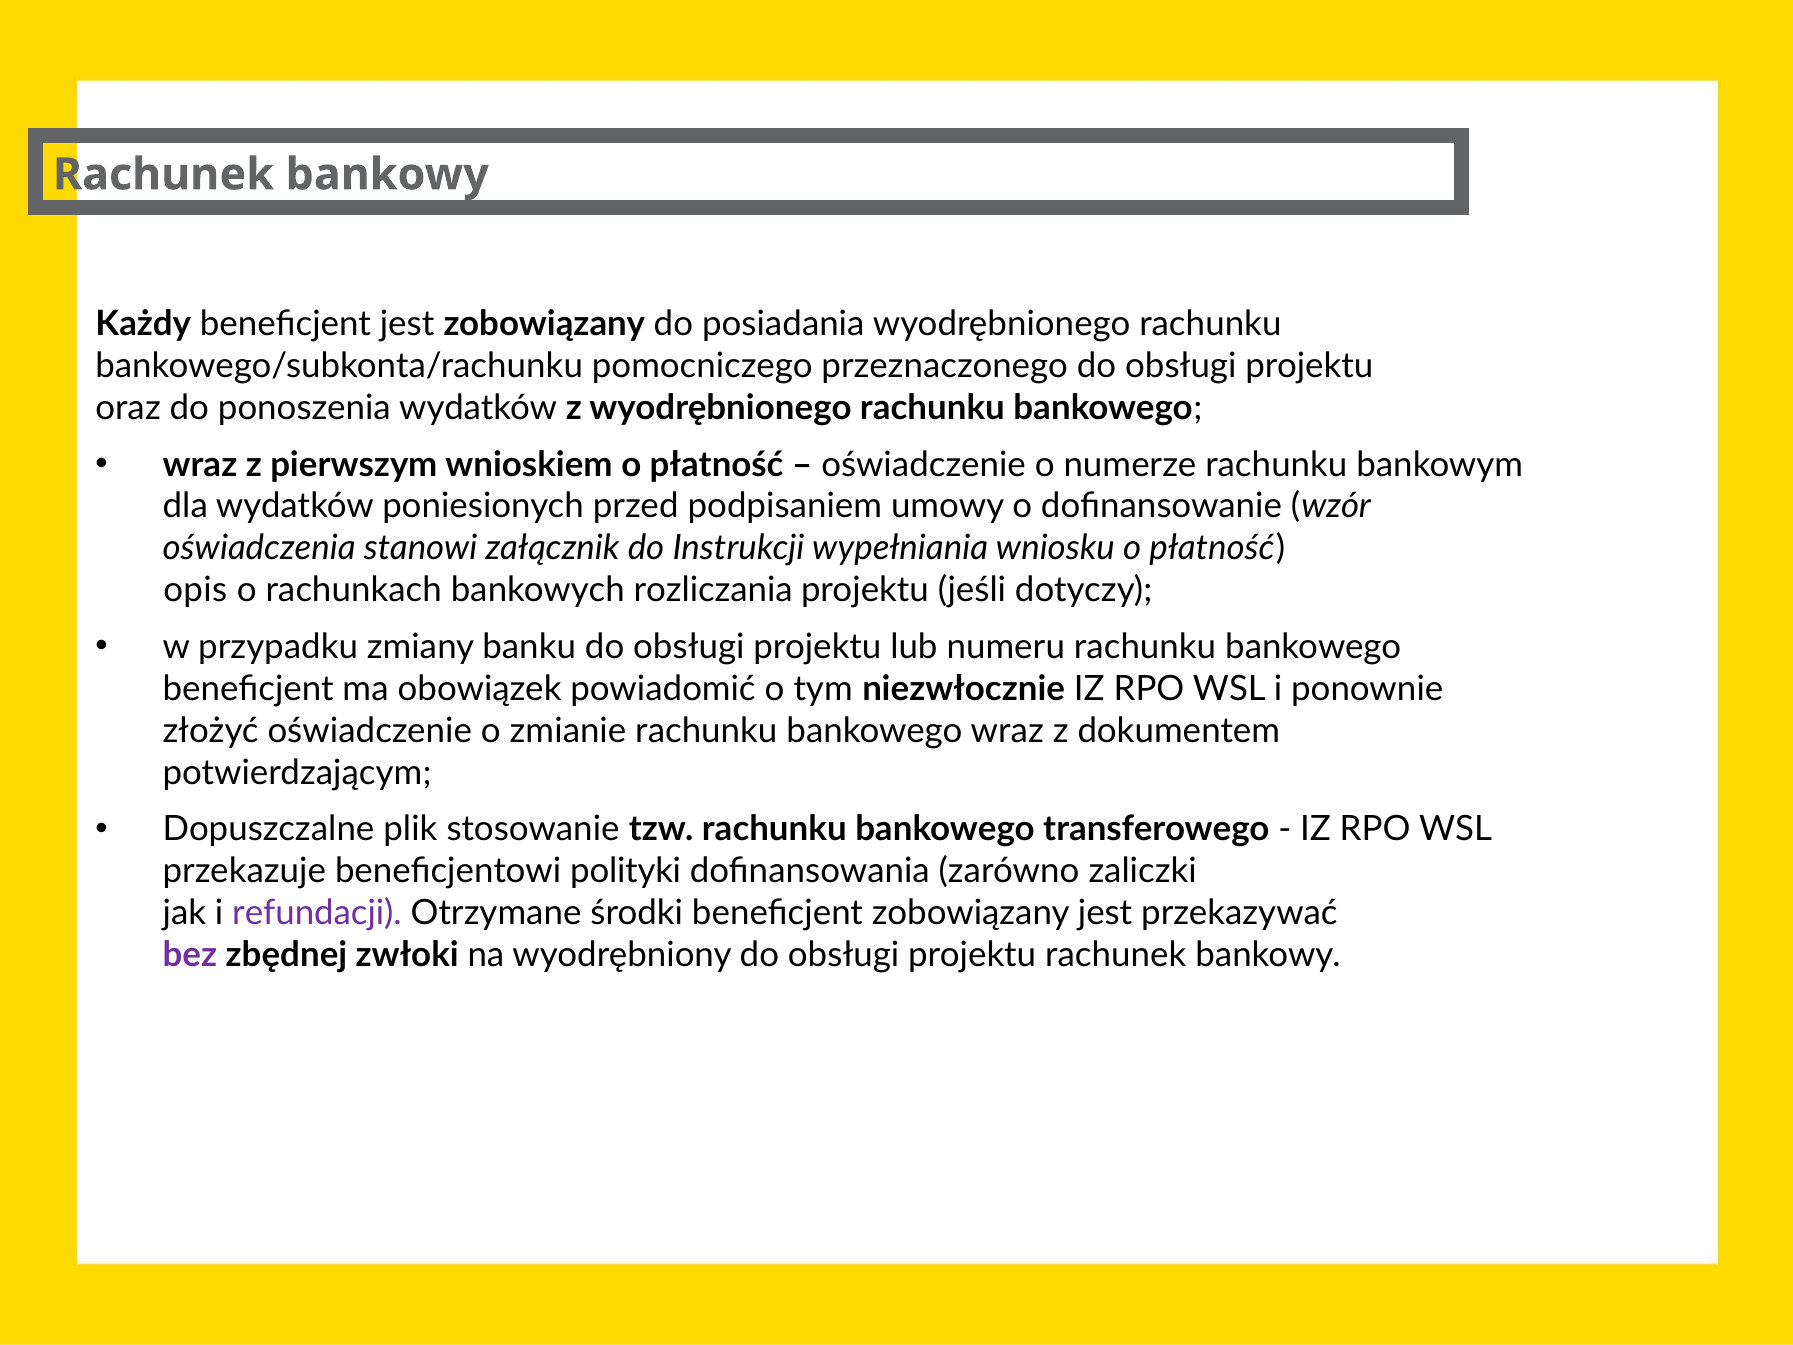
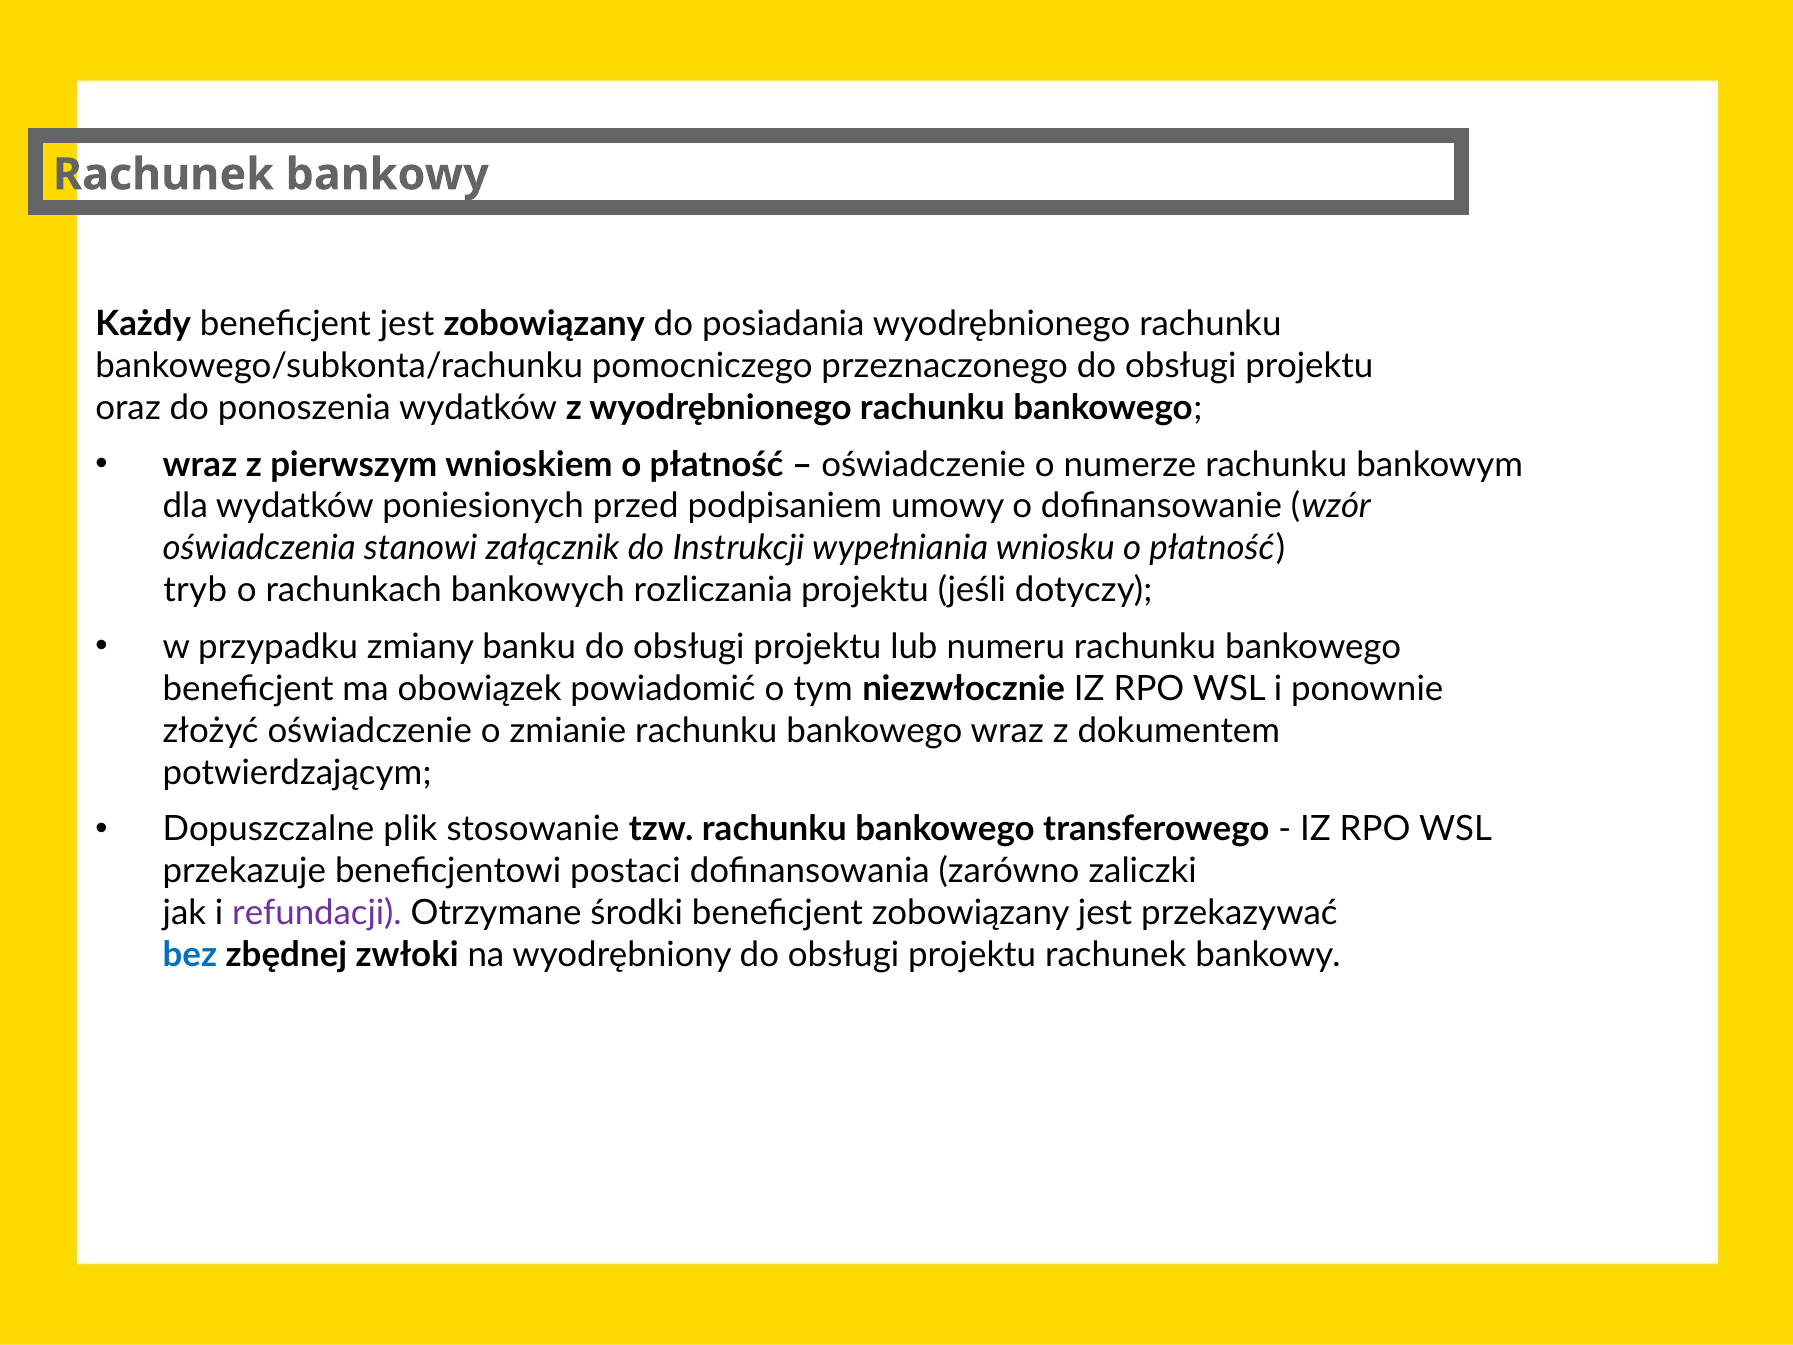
opis: opis -> tryb (195, 590)
polityki: polityki -> postaci (625, 871)
bez colour: purple -> blue (190, 955)
